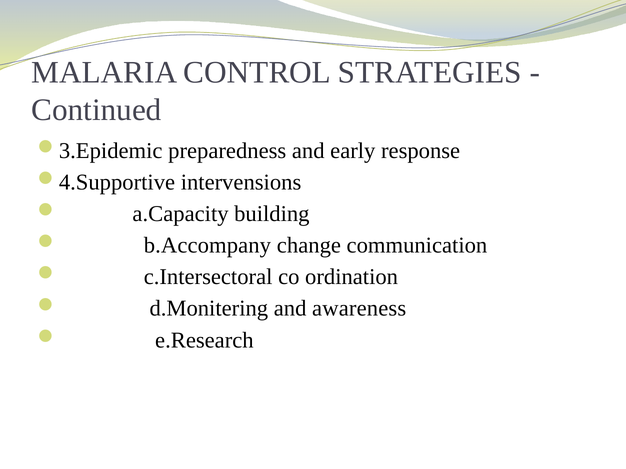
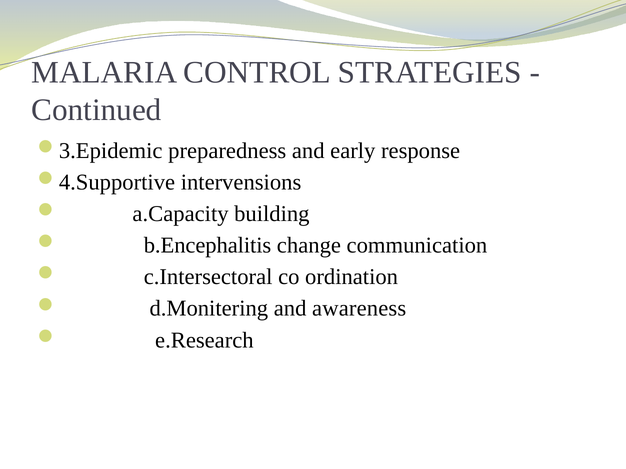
b.Accompany: b.Accompany -> b.Encephalitis (207, 246)
